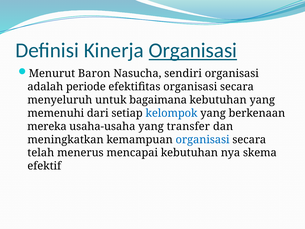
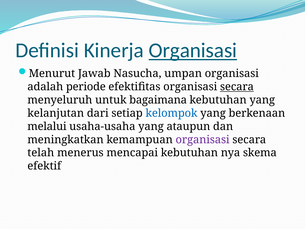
Baron: Baron -> Jawab (94, 73)
sendiri: sendiri -> umpan (183, 73)
secara underline: none -> present (237, 87)
memenuhi: memenuhi -> kelanjutan (56, 113)
mereka: mereka -> melalui (47, 126)
transfer: transfer -> ataupun (188, 126)
organisasi colour: blue -> purple (203, 139)
